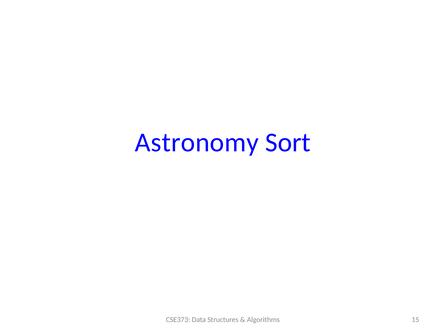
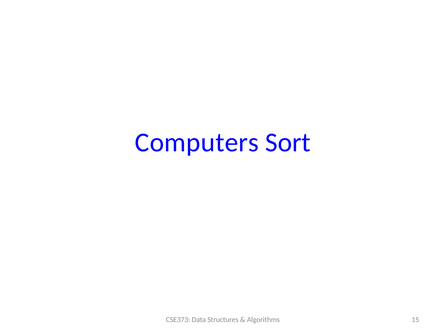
Astronomy: Astronomy -> Computers (197, 142)
